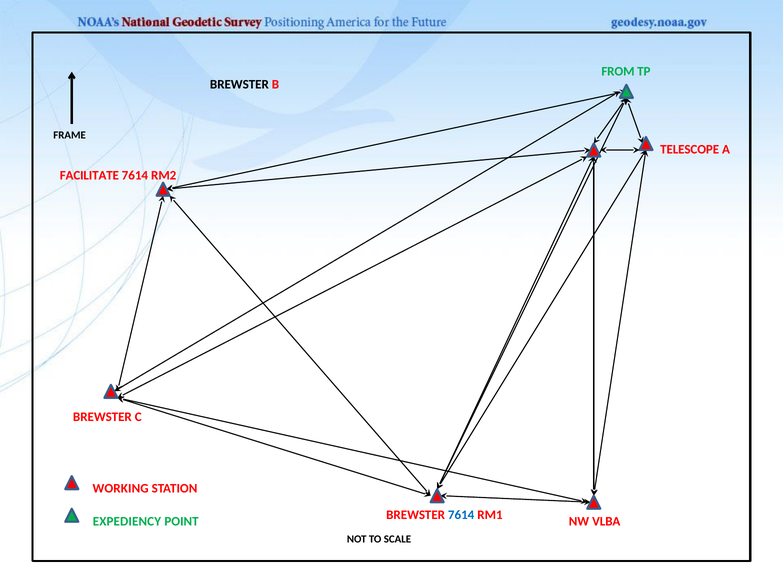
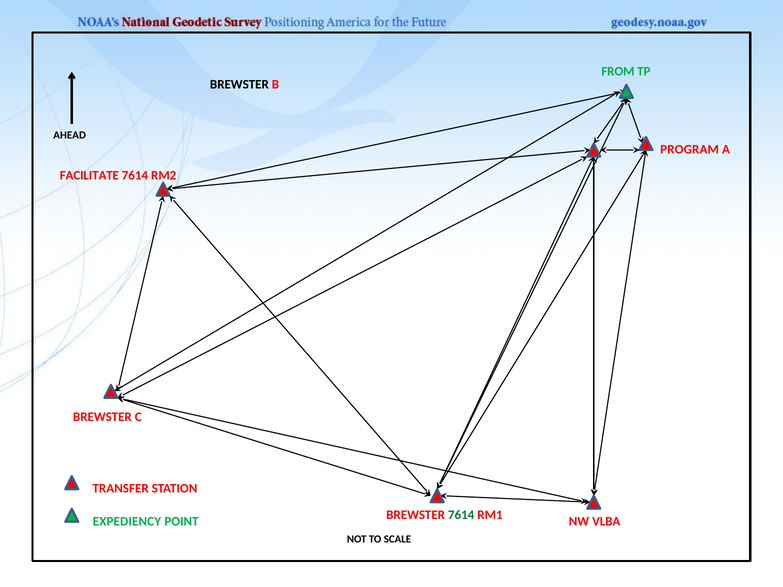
FRAME: FRAME -> AHEAD (70, 135)
TELESCOPE: TELESCOPE -> PROGRAM (690, 150)
WORKING: WORKING -> TRANSFER (121, 489)
7614 colour: blue -> green (461, 515)
